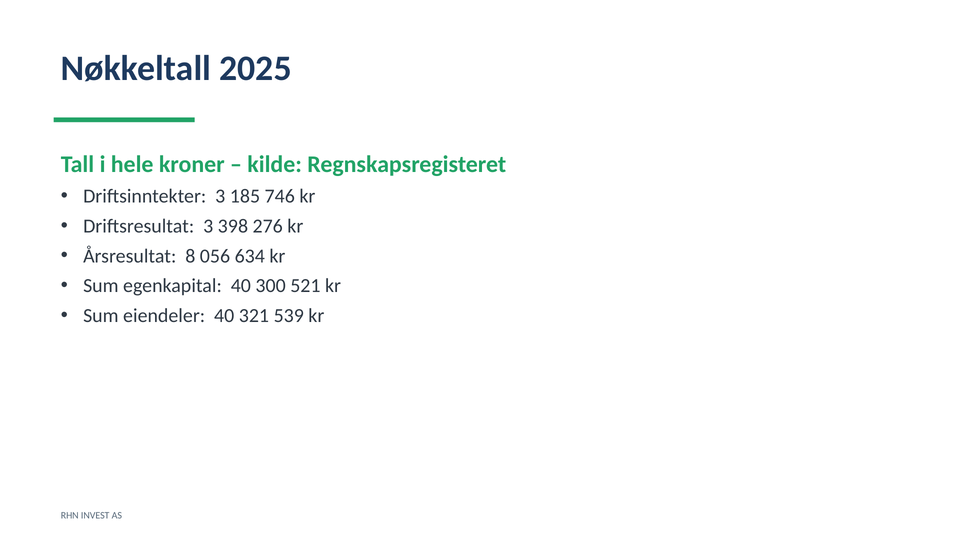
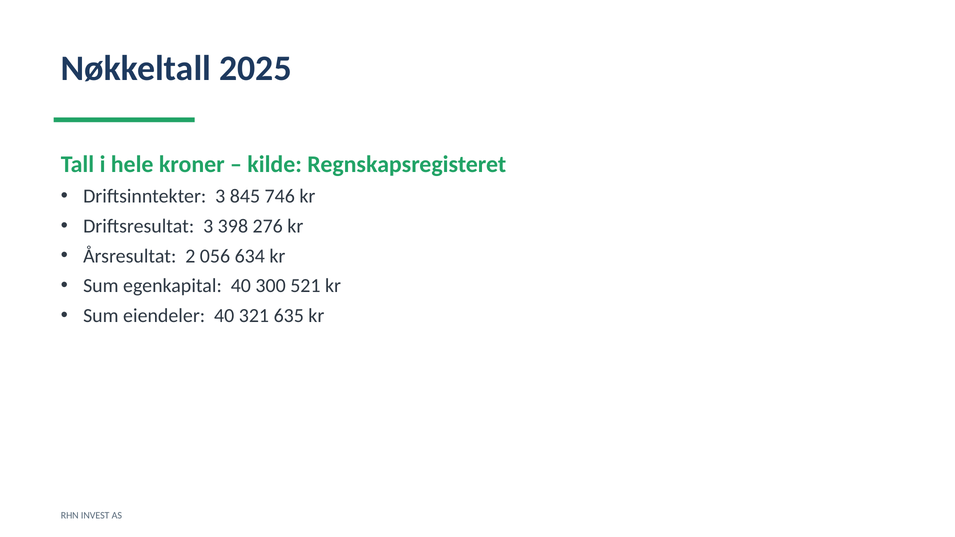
185: 185 -> 845 (245, 196)
8: 8 -> 2 (190, 256)
539: 539 -> 635 (289, 316)
